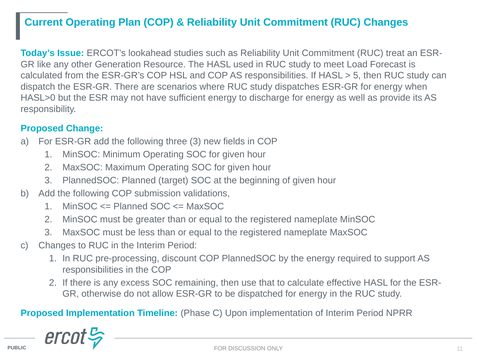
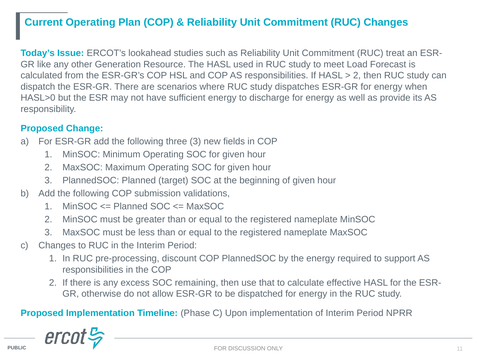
5: 5 -> 2 (357, 75)
